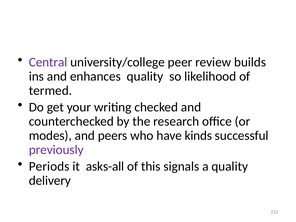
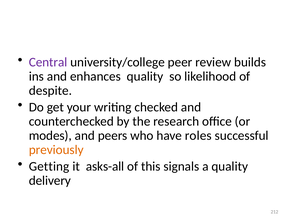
termed: termed -> despite (50, 91)
kinds: kinds -> roles (198, 136)
previously colour: purple -> orange (56, 150)
Periods: Periods -> Getting (49, 166)
